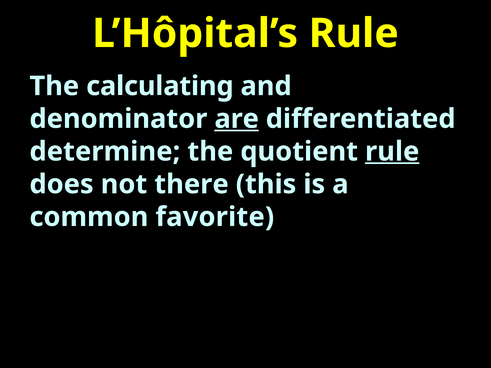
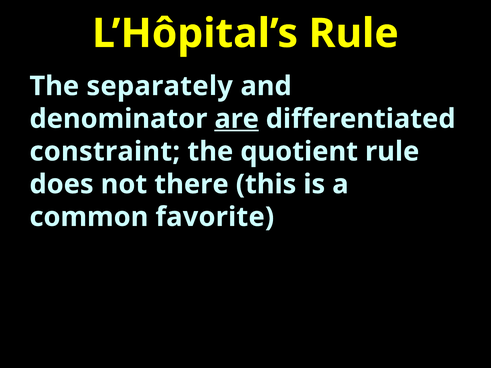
calculating: calculating -> separately (160, 86)
determine: determine -> constraint (105, 152)
rule underline: present -> none (392, 152)
